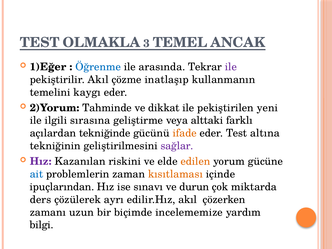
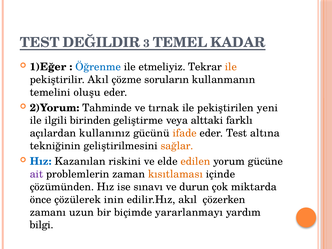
OLMAKLA: OLMAKLA -> DEĞILDIR (101, 42)
ANCAK: ANCAK -> KADAR (238, 42)
arasında: arasında -> etmeliyiz (162, 67)
ile colour: purple -> orange (231, 67)
inatlaşıp: inatlaşıp -> soruların (167, 80)
kaygı: kaygı -> oluşu (87, 92)
dikkat: dikkat -> tırnak (164, 108)
sırasına: sırasına -> birinden (90, 120)
tekniğinde: tekniğinde -> kullanınız (105, 133)
sağlar colour: purple -> orange (177, 146)
Hız colour: purple -> blue (41, 161)
ait colour: blue -> purple (37, 174)
ipuçlarından: ipuçlarından -> çözümünden (62, 187)
ders: ders -> önce (41, 200)
ayrı: ayrı -> inin (114, 200)
incelememize: incelememize -> yararlanmayı (189, 212)
